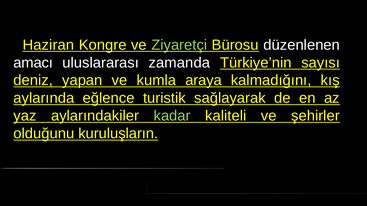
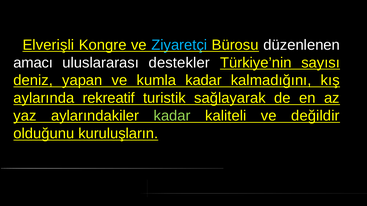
Haziran: Haziran -> Elverişli (48, 45)
Ziyaretçi colour: light green -> light blue (179, 45)
zamanda: zamanda -> destekler (179, 63)
kumla araya: araya -> kadar (204, 81)
eğlence: eğlence -> rekreatif (109, 98)
şehirler: şehirler -> değildir (315, 116)
